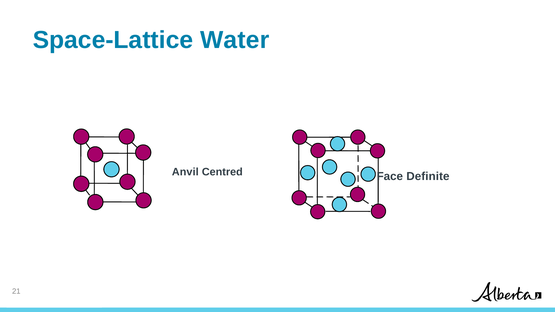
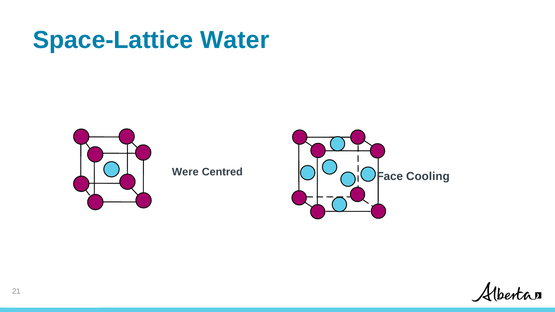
Anvil: Anvil -> Were (185, 172)
Definite: Definite -> Cooling (428, 177)
